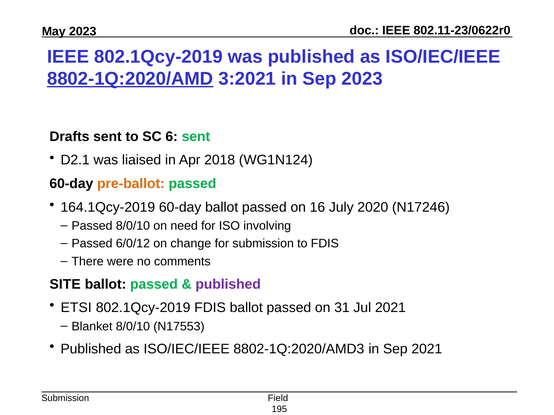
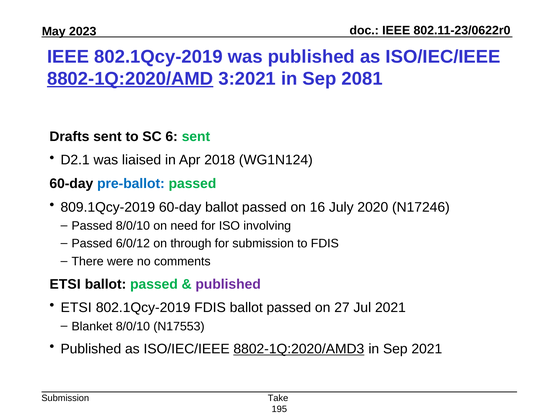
Sep 2023: 2023 -> 2081 (362, 79)
pre-ballot colour: orange -> blue (131, 184)
164.1Qcy-2019: 164.1Qcy-2019 -> 809.1Qcy-2019 (108, 207)
change: change -> through (191, 244)
SITE: SITE -> ETSI (65, 284)
31: 31 -> 27 (342, 308)
8802-1Q:2020/AMD3 underline: none -> present (299, 349)
Field: Field -> Take (278, 398)
